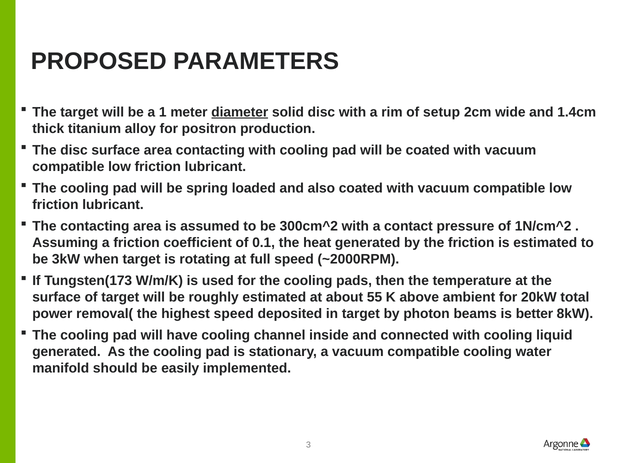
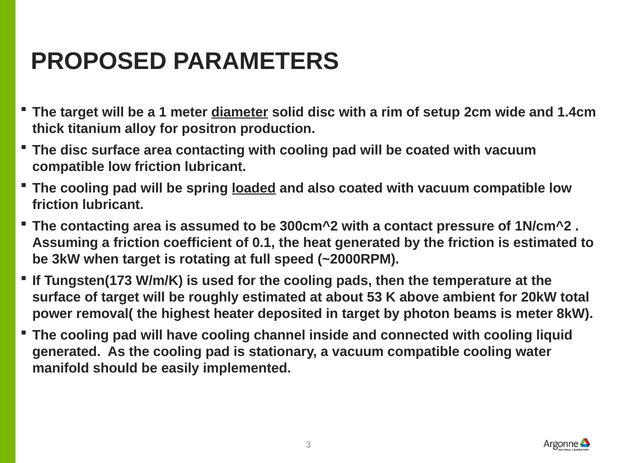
loaded underline: none -> present (254, 188)
55: 55 -> 53 (375, 297)
highest speed: speed -> heater (234, 314)
is better: better -> meter (534, 314)
